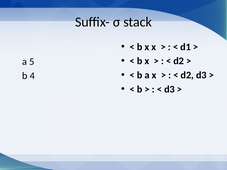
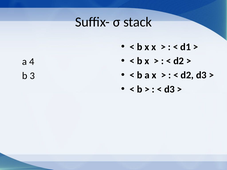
5: 5 -> 4 (32, 62)
4: 4 -> 3 (32, 76)
